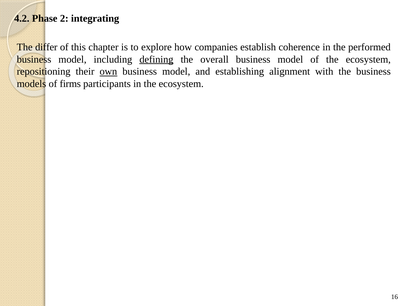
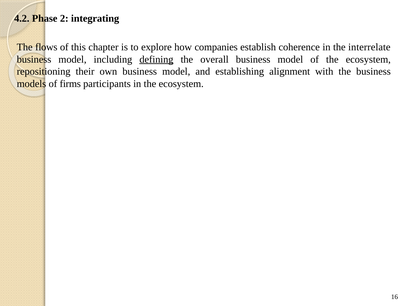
differ: differ -> flows (46, 47)
performed: performed -> interrelate (369, 47)
own underline: present -> none (108, 72)
